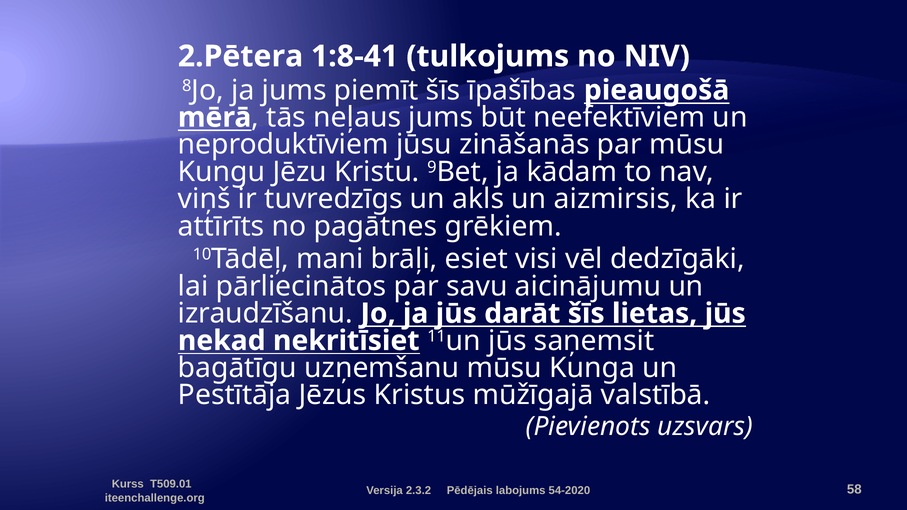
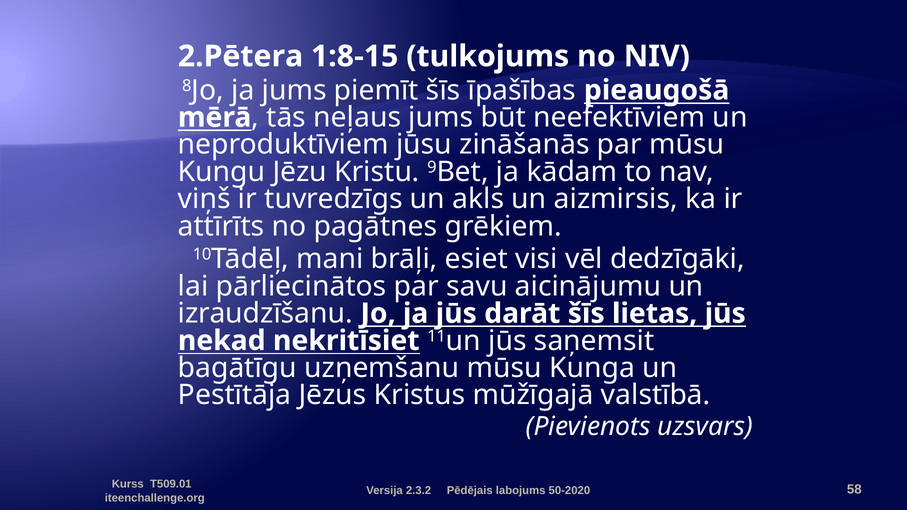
1:8-41: 1:8-41 -> 1:8-15 (355, 56)
54-2020: 54-2020 -> 50-2020 (569, 491)
